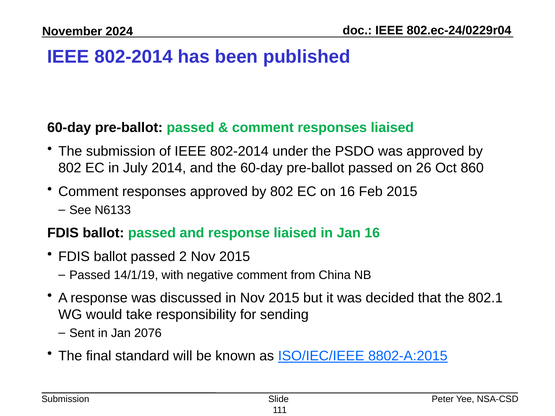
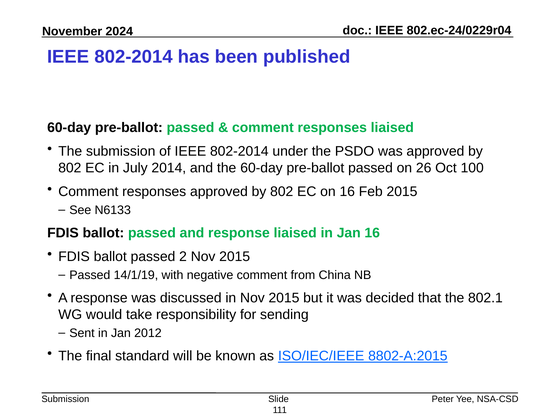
860: 860 -> 100 (472, 168)
2076: 2076 -> 2012 (148, 333)
